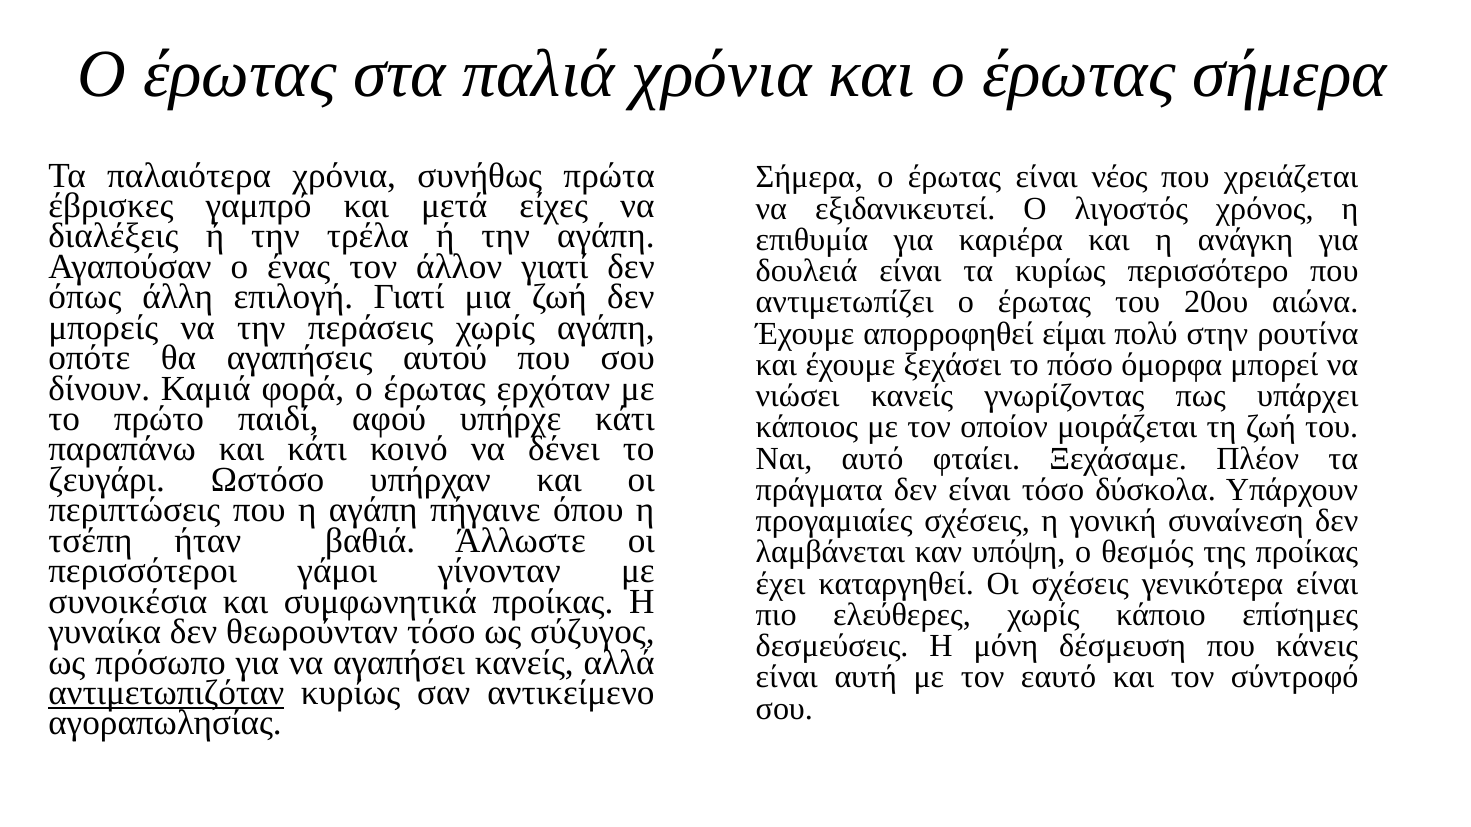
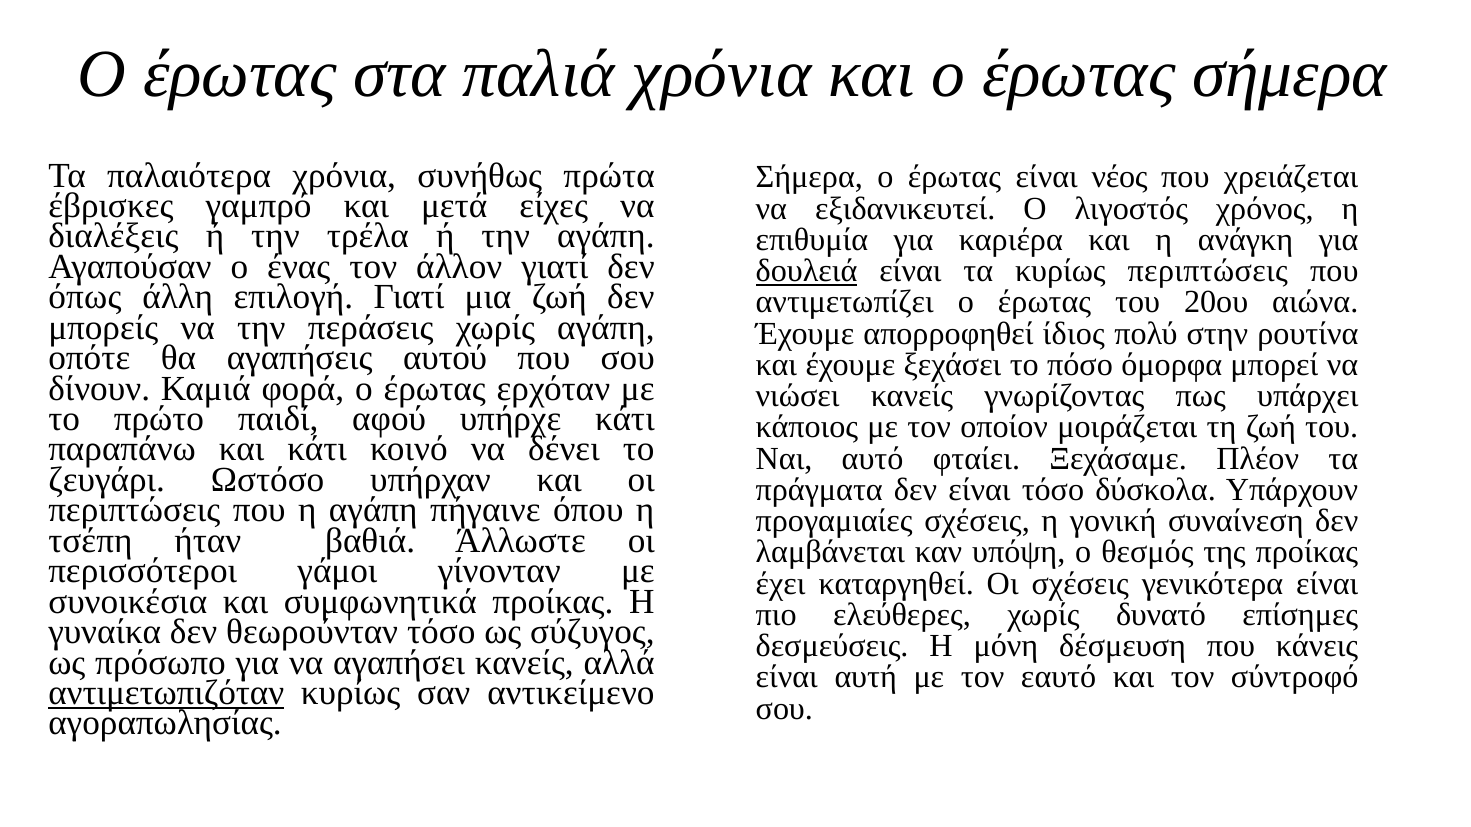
δουλειά underline: none -> present (807, 271)
κυρίως περισσότερο: περισσότερο -> περιπτώσεις (1208, 271)
είμαι: είμαι -> ίδιος (1074, 334)
κάποιο: κάποιο -> δυνατό (1161, 615)
